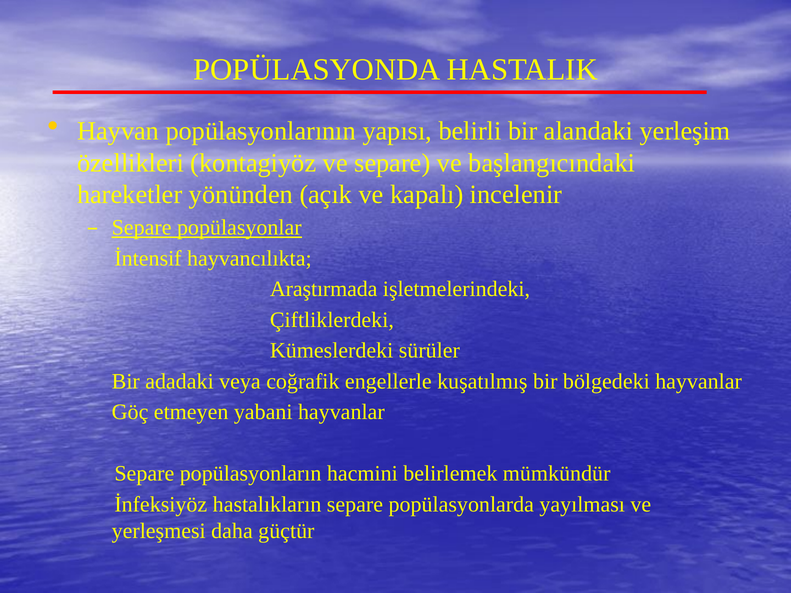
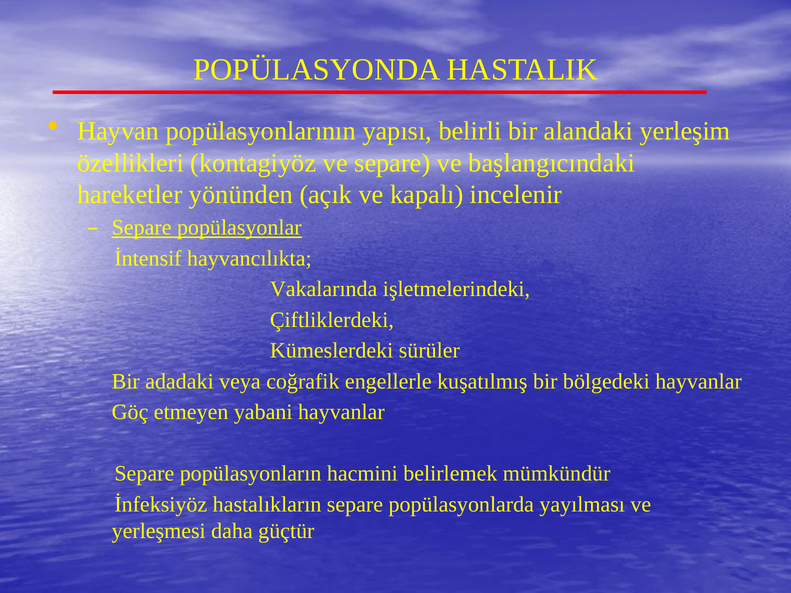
Araştırmada: Araştırmada -> Vakalarında (324, 289)
